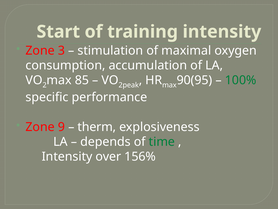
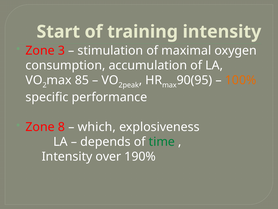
100% colour: green -> orange (241, 80)
9: 9 -> 8 (61, 127)
therm: therm -> which (97, 127)
156%: 156% -> 190% (140, 156)
